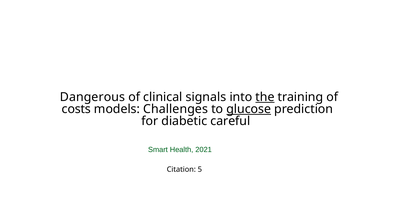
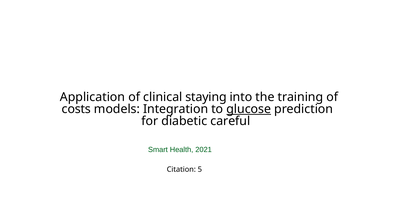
Dangerous: Dangerous -> Application (92, 97)
signals: signals -> staying (206, 97)
the underline: present -> none (265, 97)
Challenges: Challenges -> Integration (176, 109)
